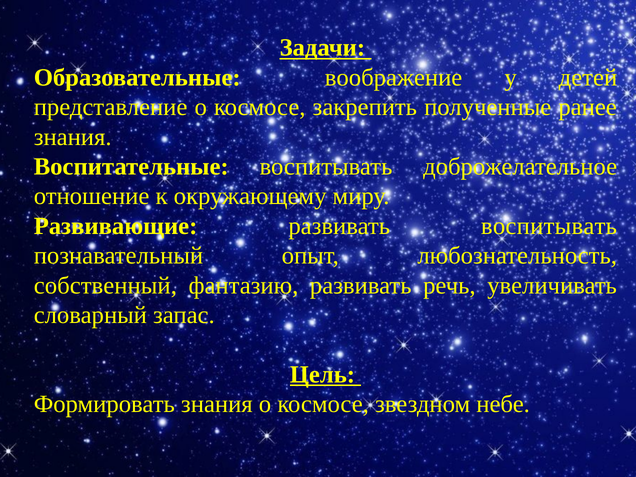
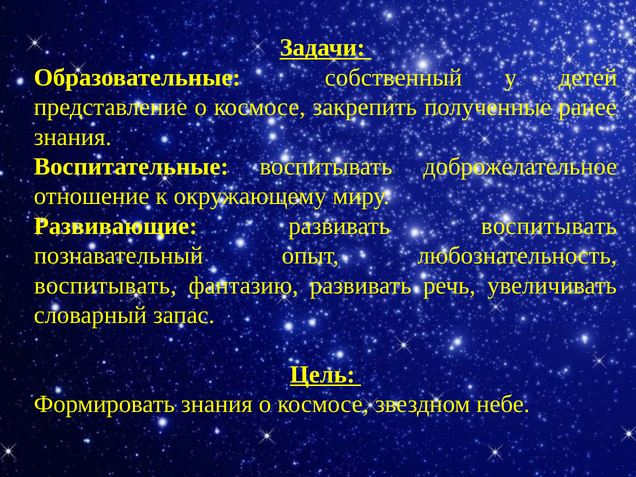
воображение: воображение -> собственный (394, 78)
собственный: собственный -> воспитывать (105, 285)
